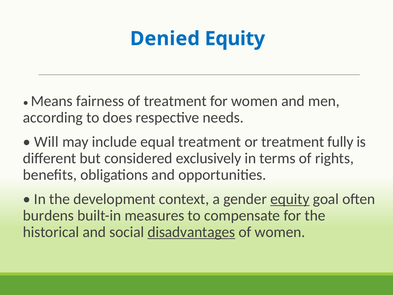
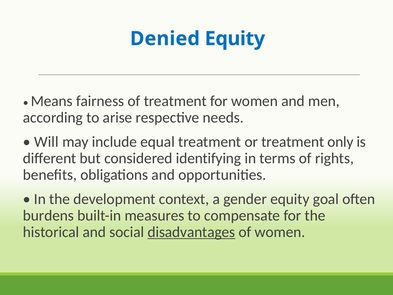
does: does -> arise (118, 118)
fully: fully -> only (340, 142)
exclusively: exclusively -> identifying (209, 158)
equity underline: present -> none (290, 199)
